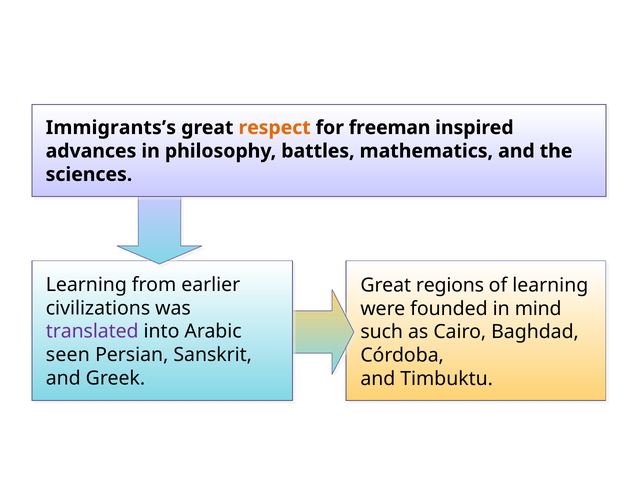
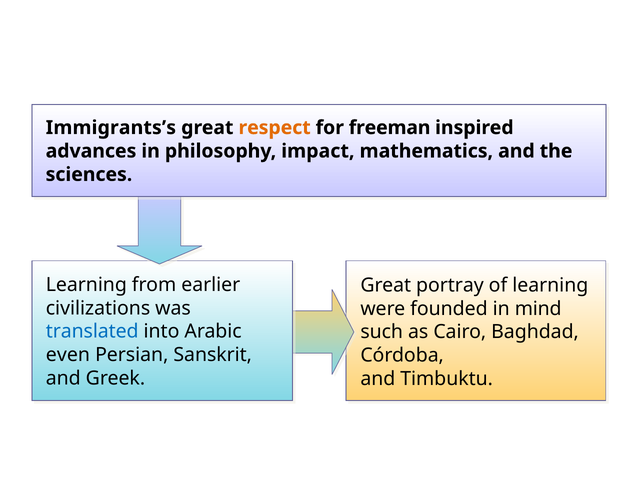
battles: battles -> impact (318, 151)
regions: regions -> portray (450, 285)
translated colour: purple -> blue (92, 331)
seen: seen -> even (68, 355)
